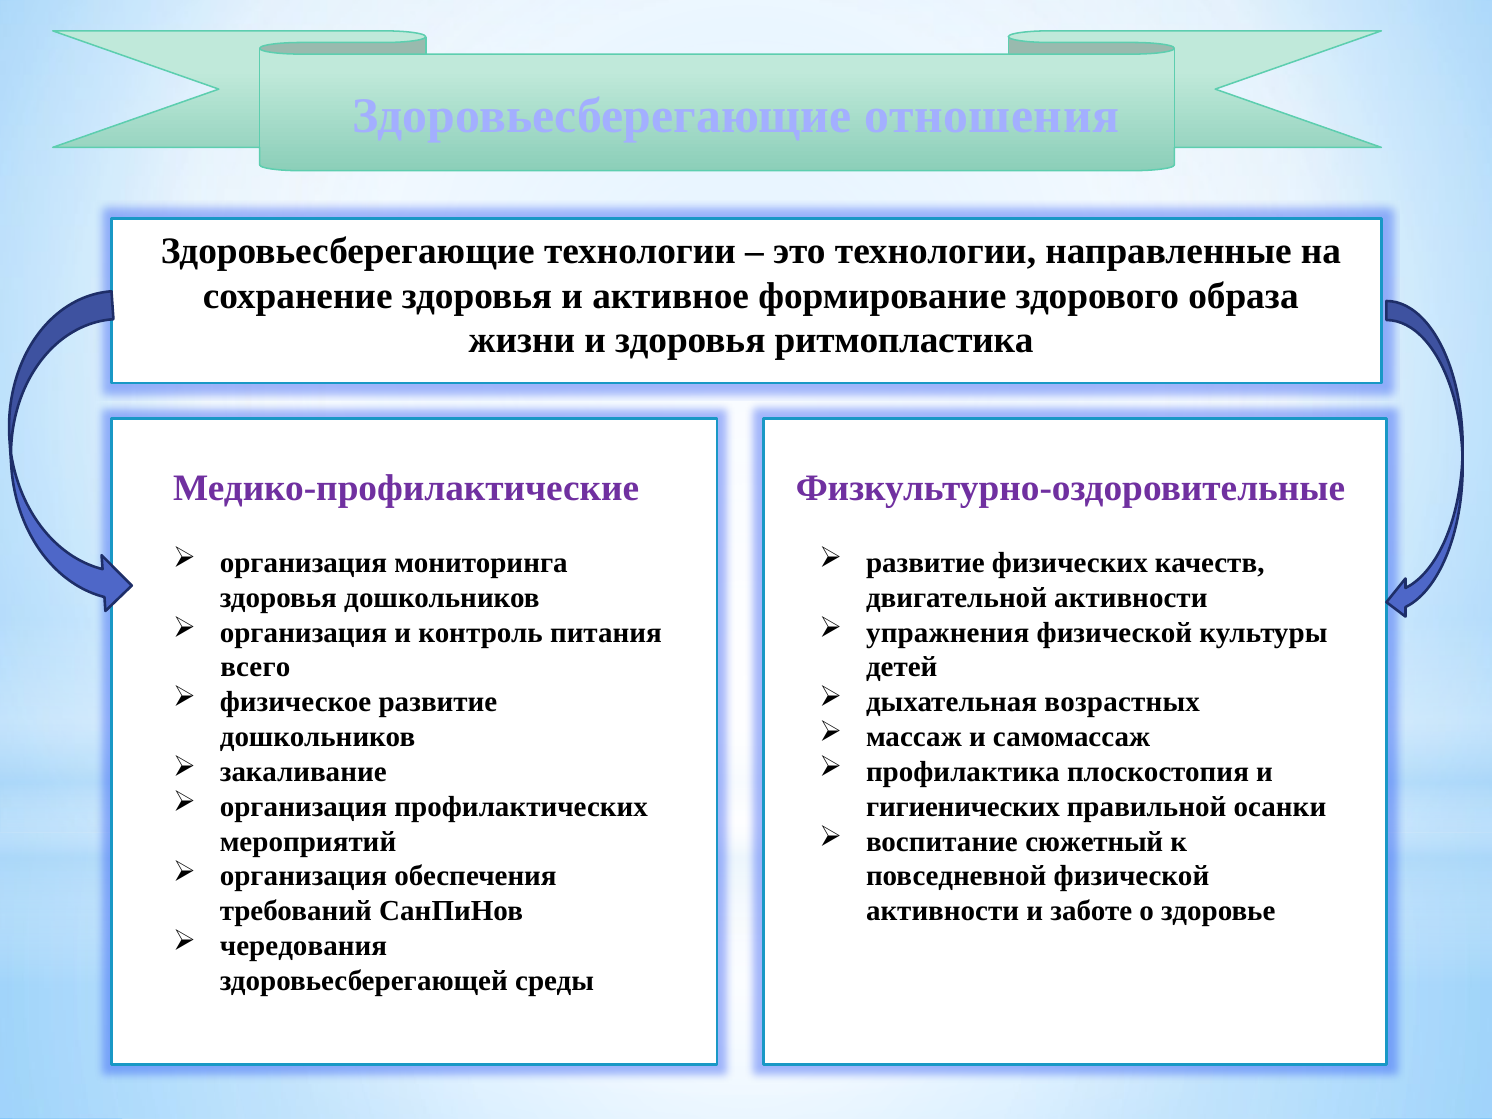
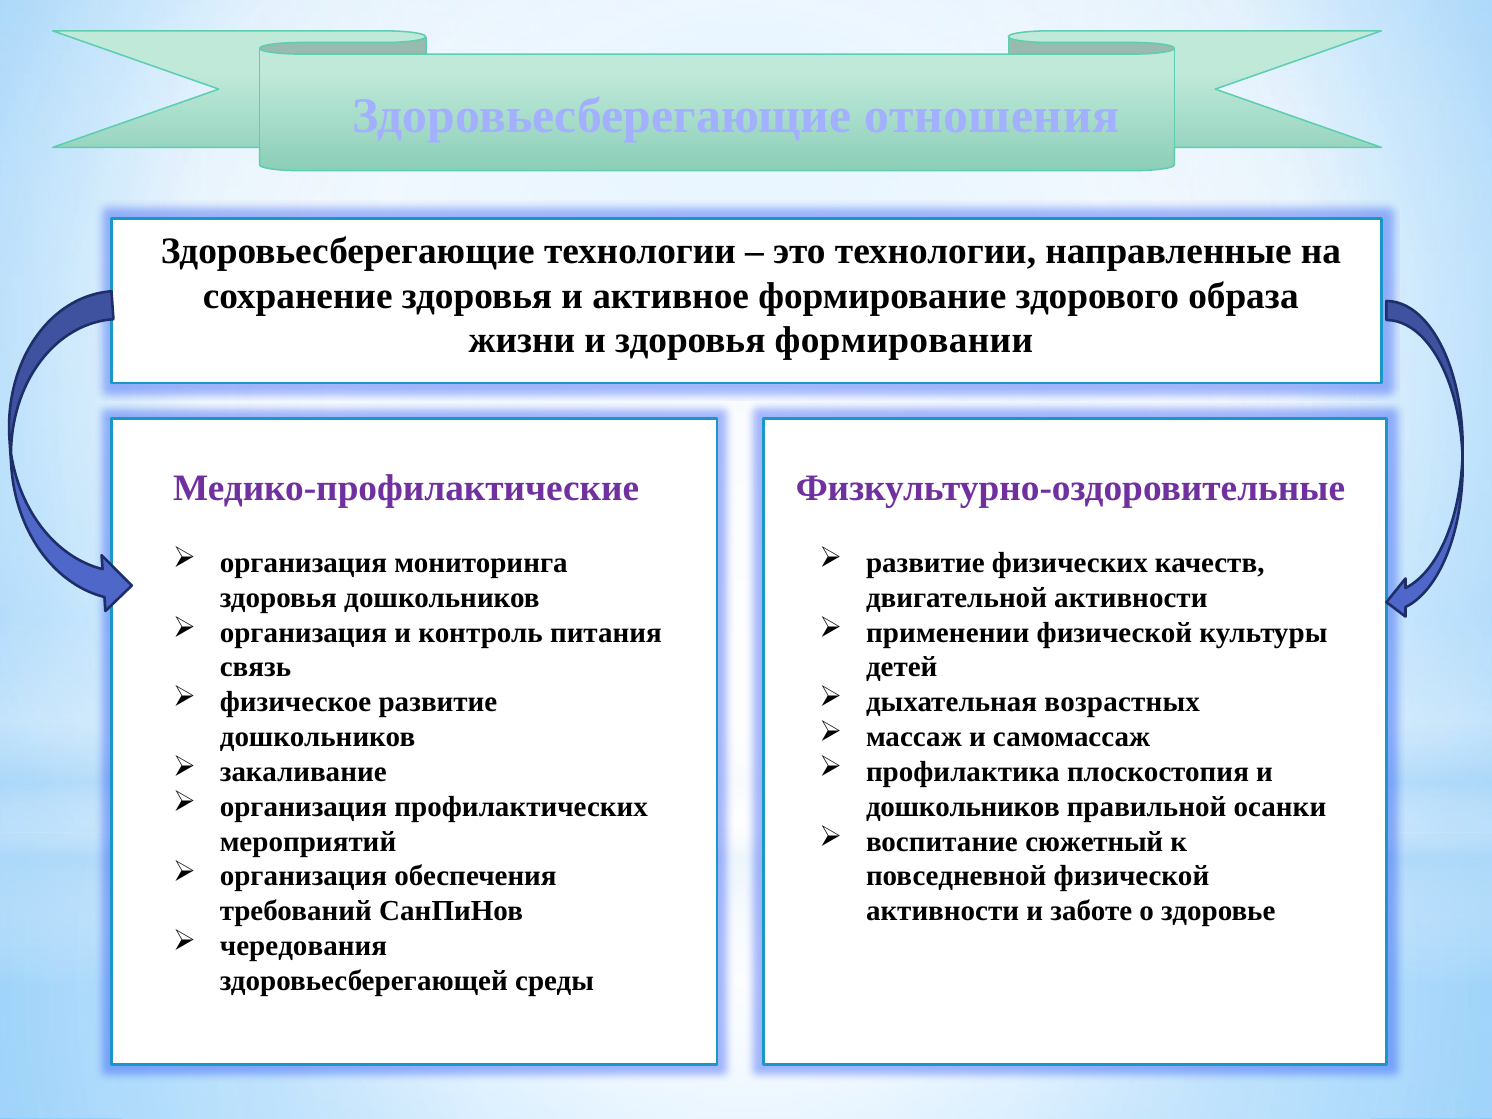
ритмопластика: ритмопластика -> формировании (904, 341)
упражнения: упражнения -> применении (948, 632)
всего: всего -> связь (256, 667)
гигиенических: гигиенических -> дошкольников (963, 807)
